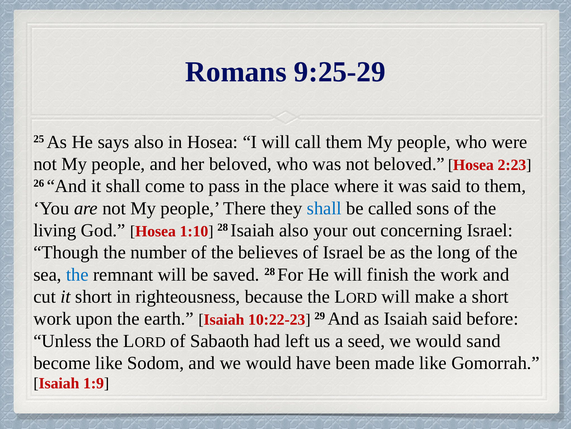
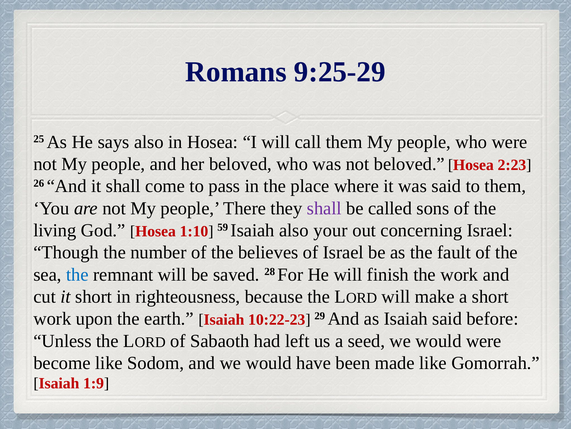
shall colour: blue -> purple (324, 208)
1:10 28: 28 -> 59 (223, 227)
long: long -> fault (454, 252)
would sand: sand -> were (484, 340)
